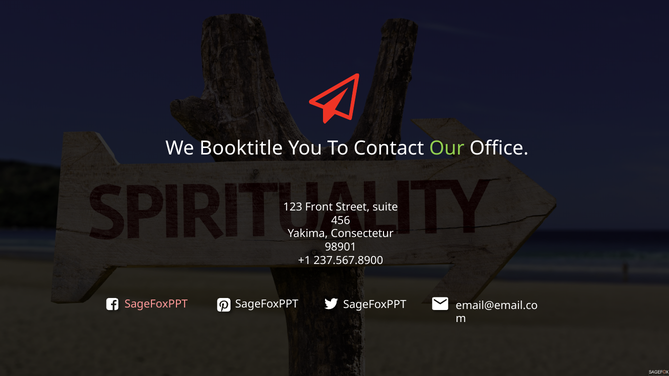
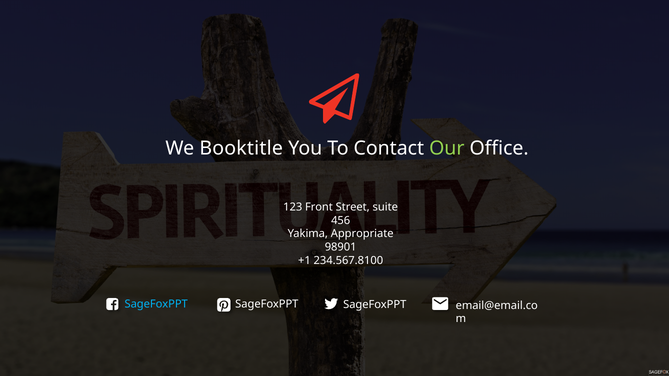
Consectetur: Consectetur -> Appropriate (362, 234)
237.567.8900: 237.567.8900 -> 234.567.8100 (348, 261)
SageFoxPPT colour: pink -> light blue (156, 305)
